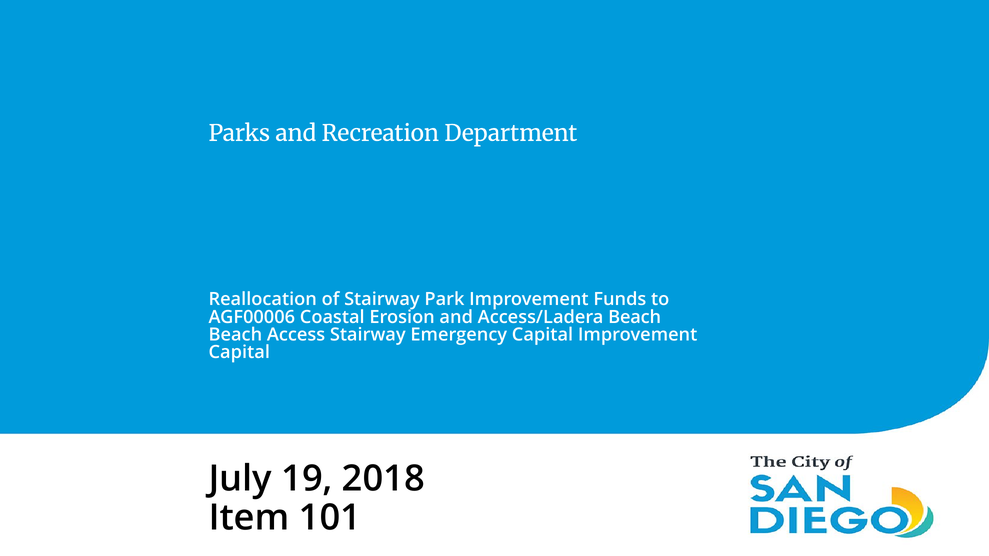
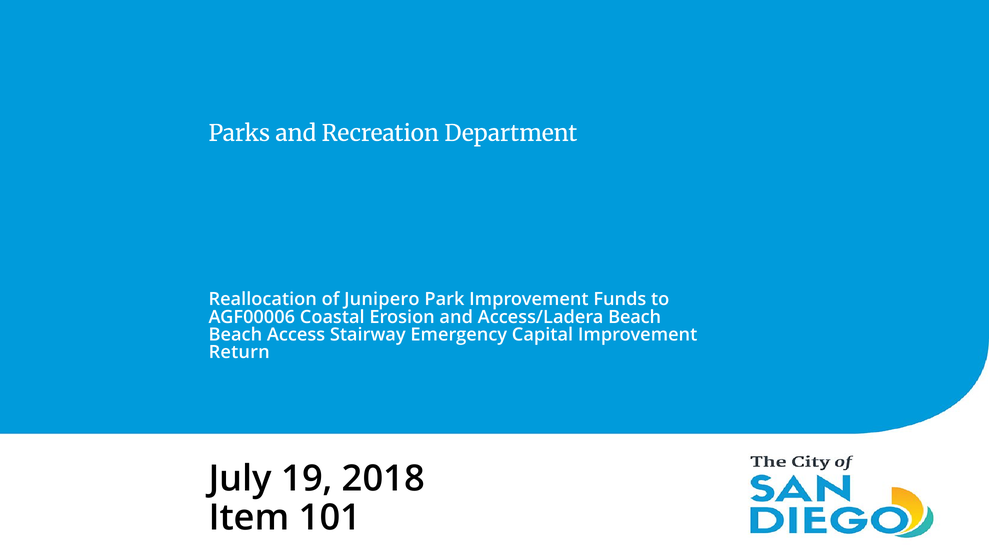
of Stairway: Stairway -> Junipero (382, 300)
Capital: Capital -> Return (239, 353)
